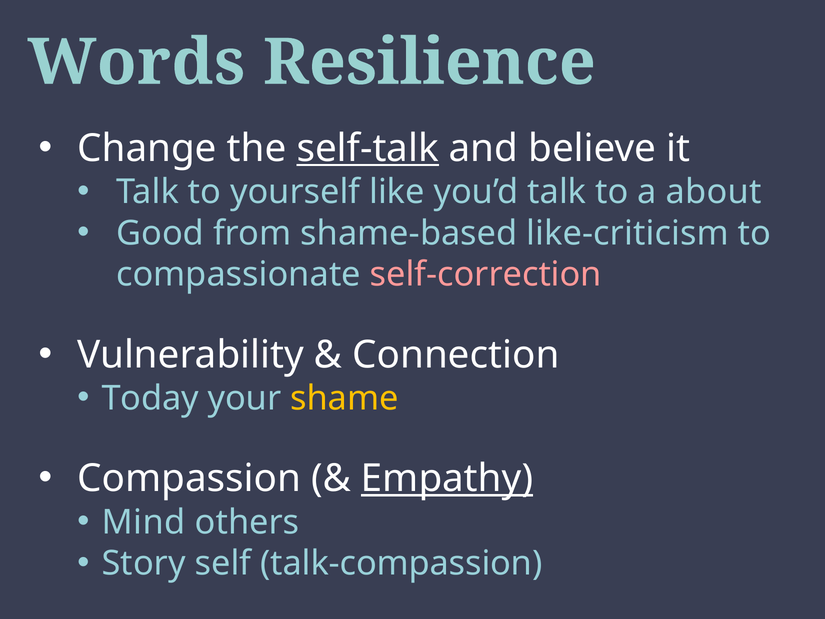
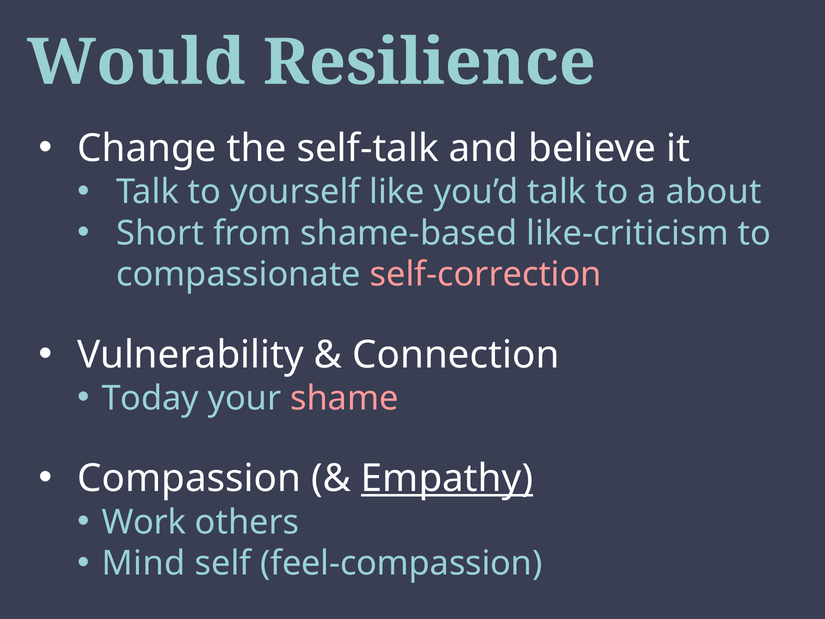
Words: Words -> Would (136, 63)
self-talk underline: present -> none (368, 148)
Good: Good -> Short (160, 233)
shame colour: yellow -> pink (344, 398)
Mind: Mind -> Work (144, 522)
Story: Story -> Mind (144, 563)
talk-compassion: talk-compassion -> feel-compassion (401, 563)
